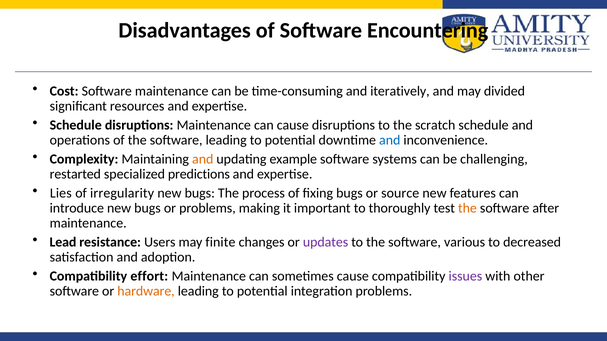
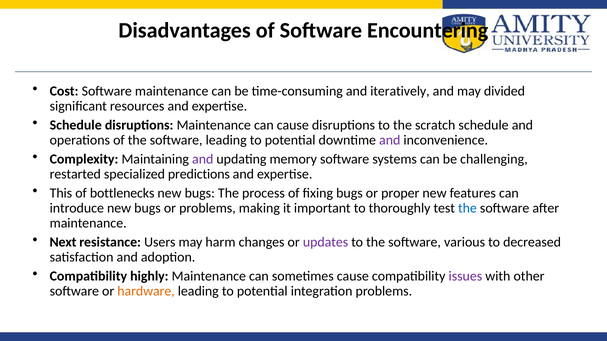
and colour: blue -> purple (390, 140)
and colour: orange -> purple (203, 159)
example: example -> memory (293, 159)
Lies: Lies -> This (61, 193)
irregularity: irregularity -> bottlenecks (122, 193)
source: source -> proper (400, 193)
the colour: orange -> blue (467, 208)
Lead: Lead -> Next (63, 242)
finite: finite -> harm (220, 242)
effort: effort -> highly (149, 276)
